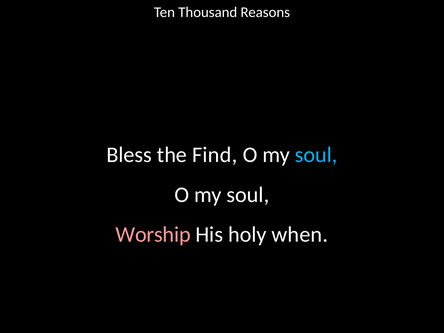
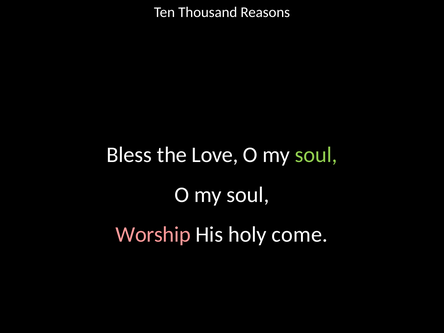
Find: Find -> Love (215, 155)
soul colour: light blue -> light green (316, 155)
when: when -> come (300, 235)
